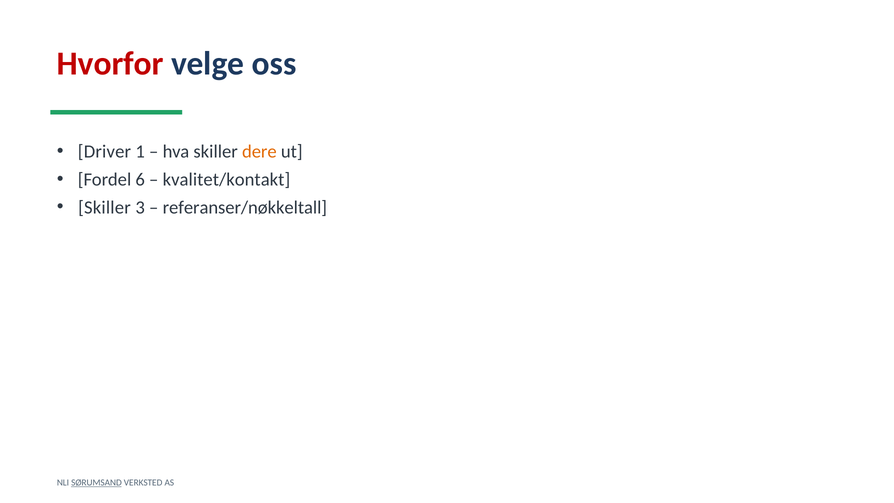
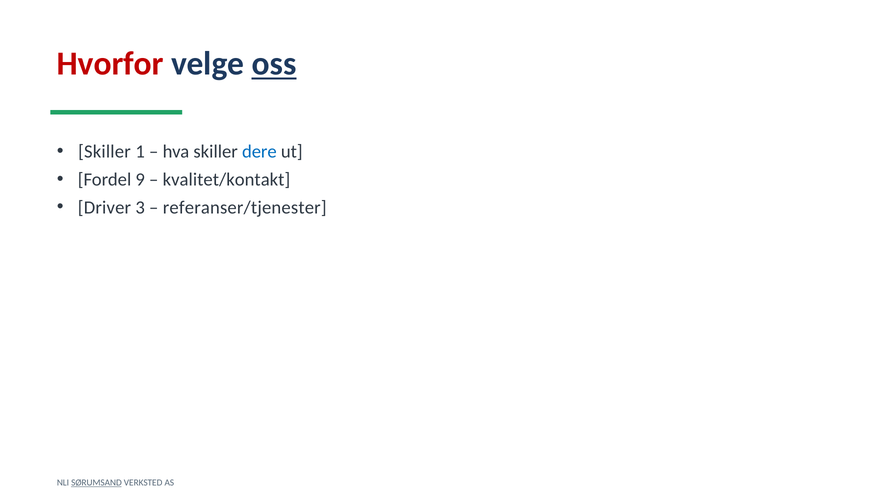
oss underline: none -> present (274, 64)
Driver: Driver -> Skiller (104, 151)
dere colour: orange -> blue (259, 151)
6: 6 -> 9 (140, 179)
Skiller: Skiller -> Driver (104, 207)
referanser/nøkkeltall: referanser/nøkkeltall -> referanser/tjenester (245, 207)
